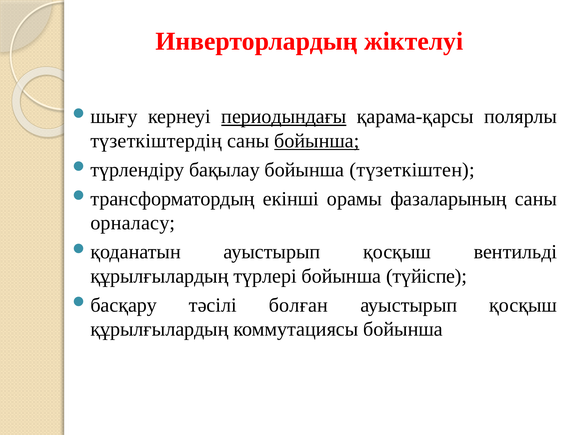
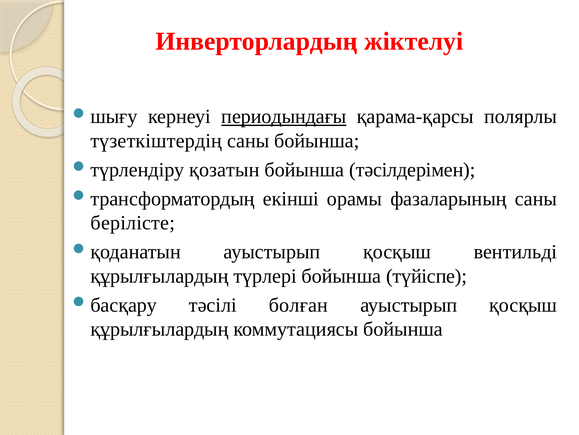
бойынша underline: present -> none (317, 141)
бақылау: бақылау -> қозатын (224, 170)
түзеткіштен: түзеткіштен -> тәсілдерімен (412, 170)
орналасу: орналасу -> берілісте (133, 223)
